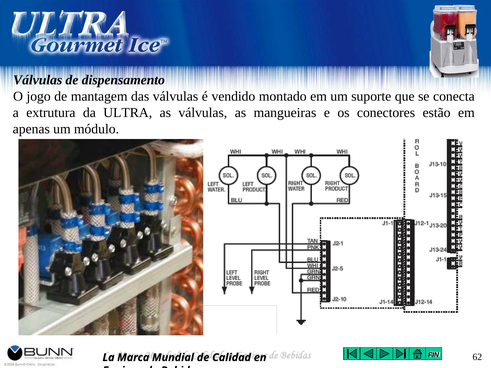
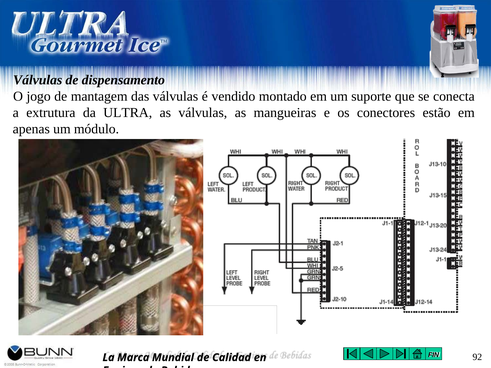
62: 62 -> 92 (477, 357)
